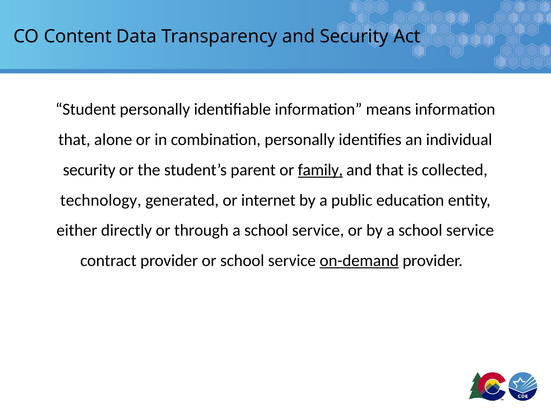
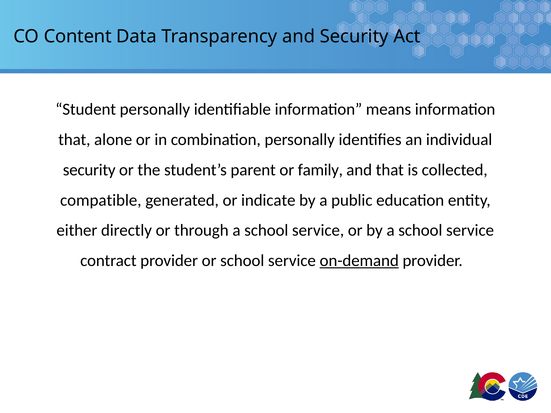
family underline: present -> none (320, 170)
technology: technology -> compatible (101, 200)
internet: internet -> indicate (268, 200)
